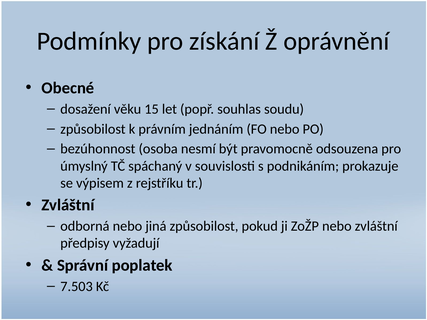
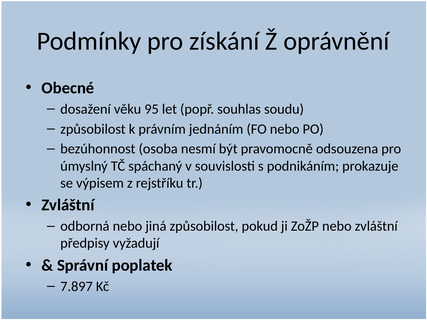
15: 15 -> 95 (152, 109)
7.503: 7.503 -> 7.897 (77, 287)
